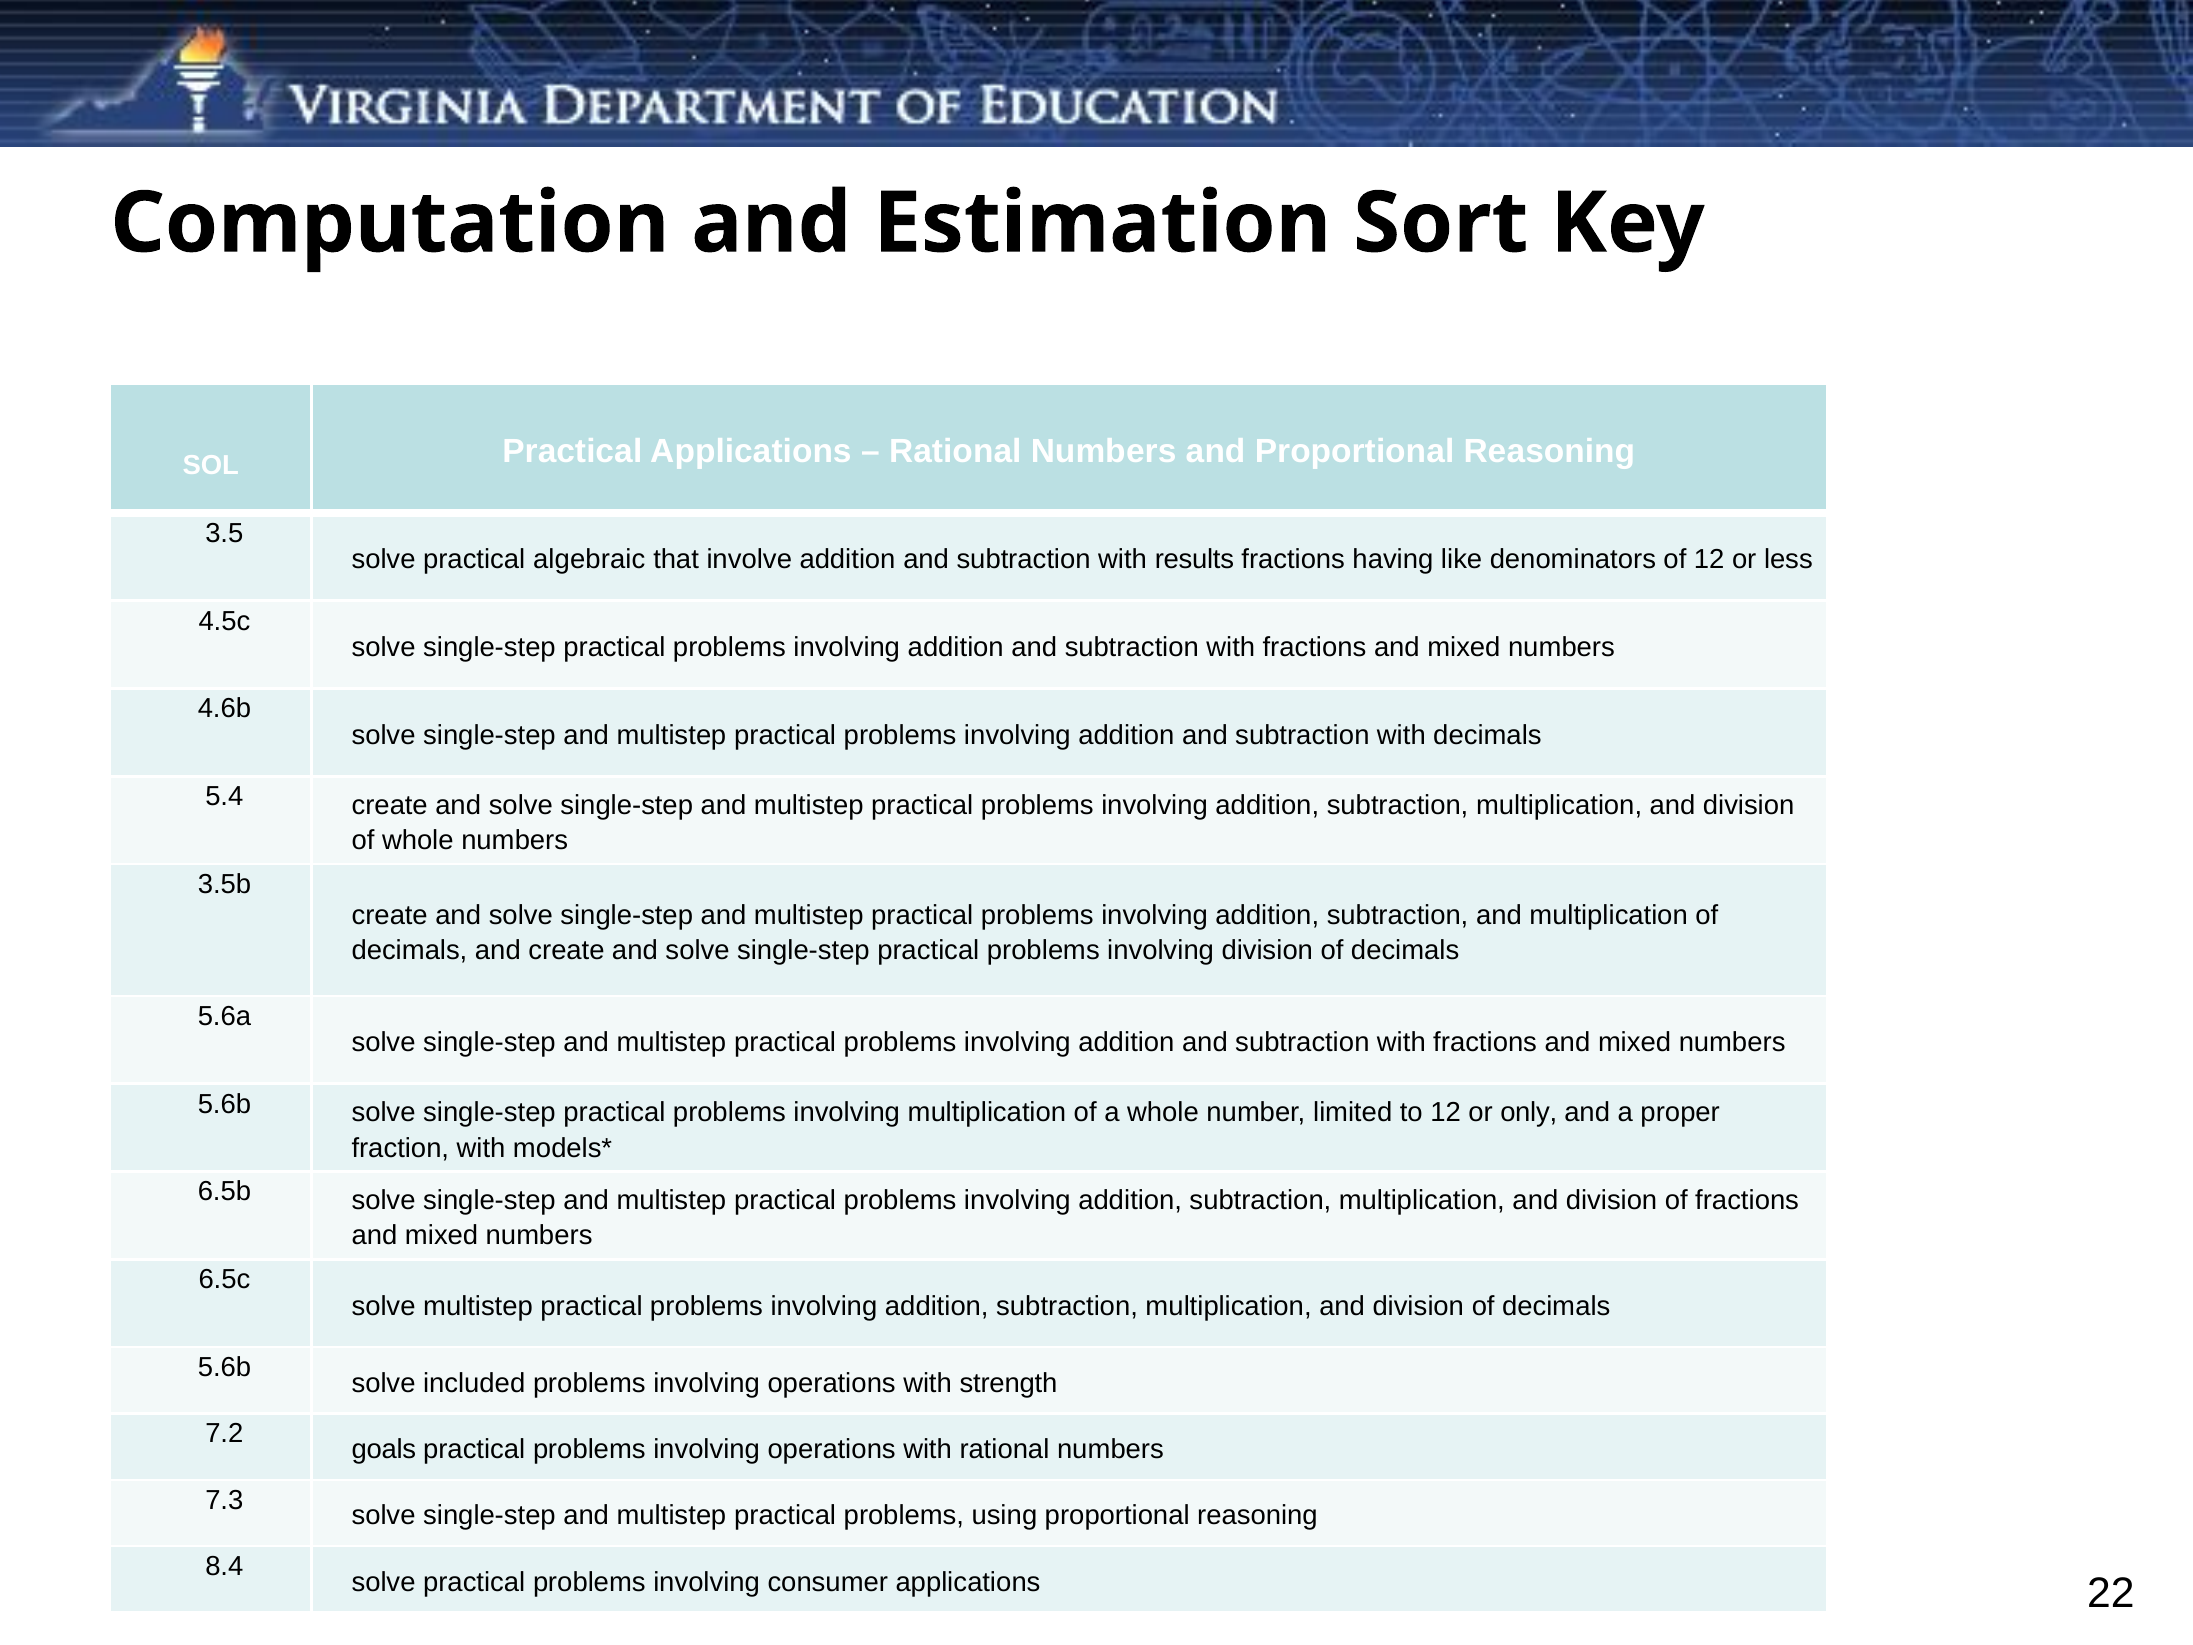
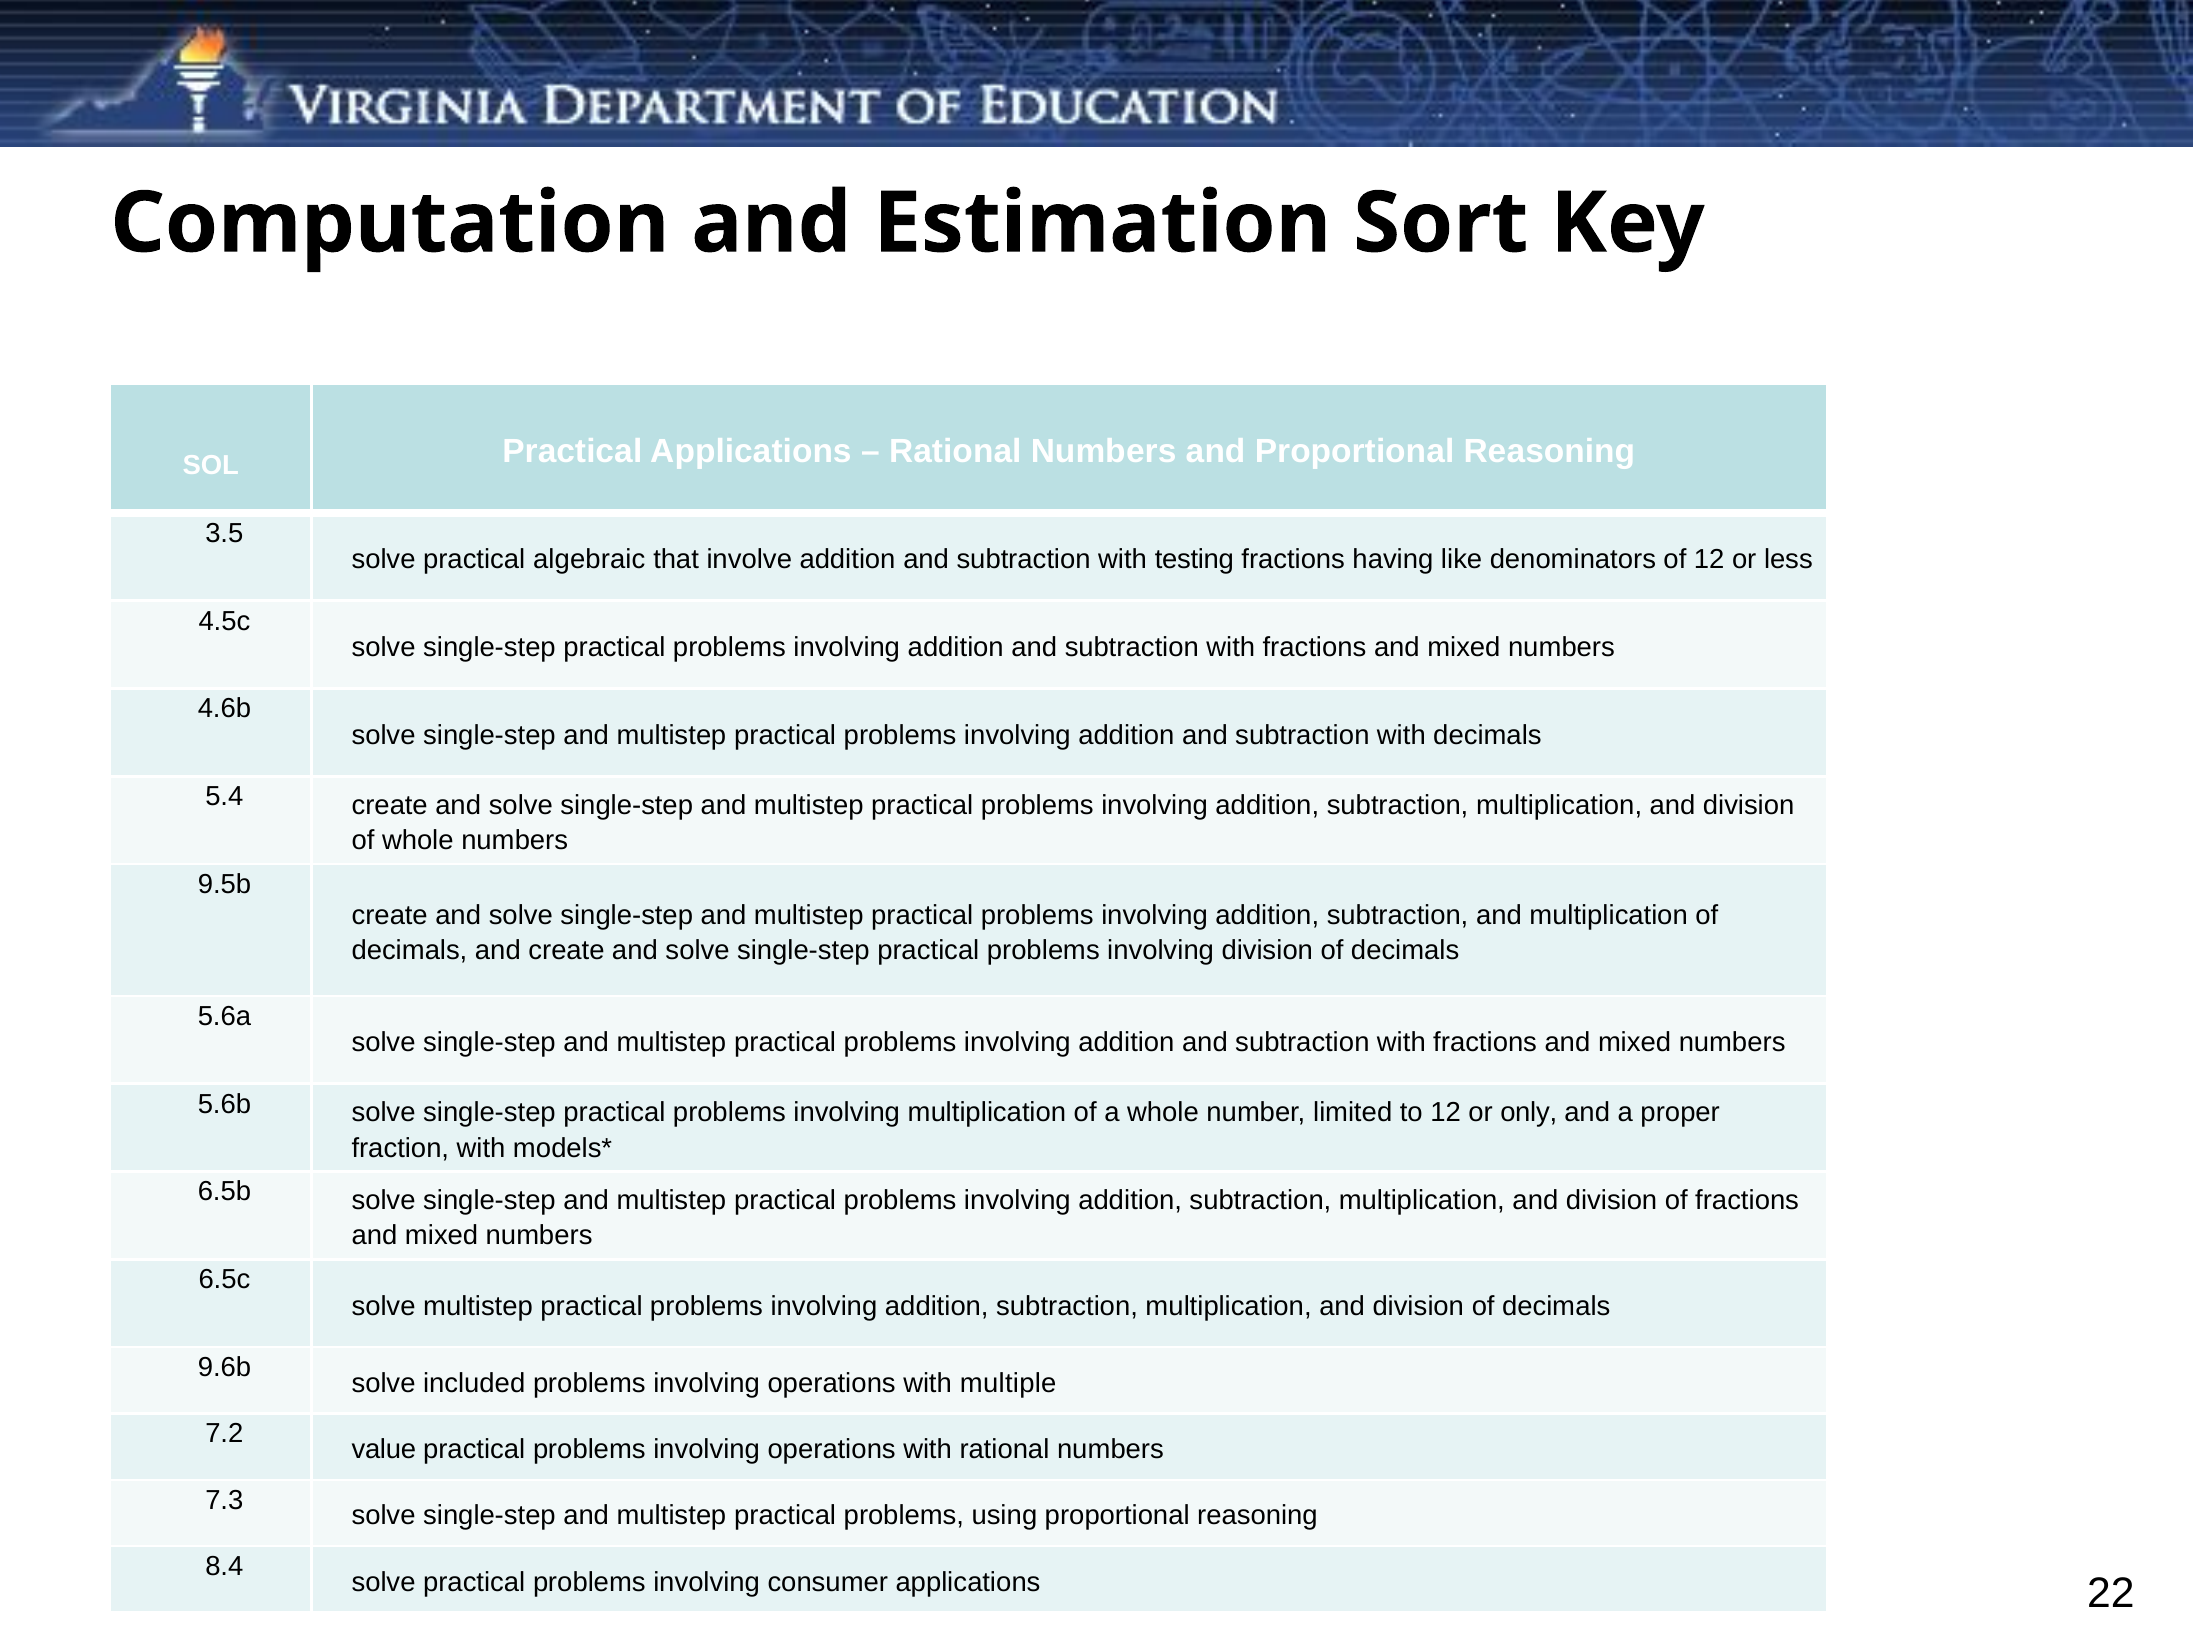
results: results -> testing (1194, 559)
3.5b: 3.5b -> 9.5b (225, 884)
5.6b: 5.6b -> 9.6b (225, 1367)
strength: strength -> multiple (1008, 1383)
goals: goals -> value (384, 1449)
